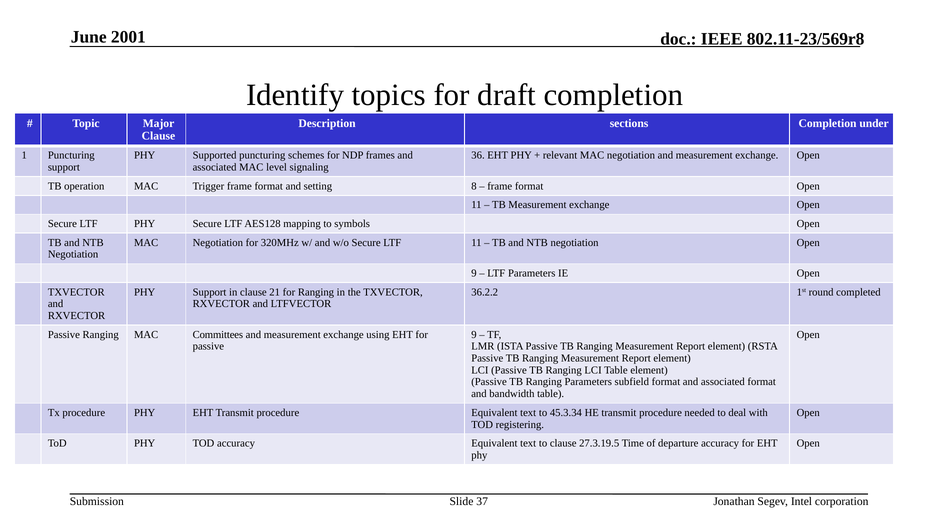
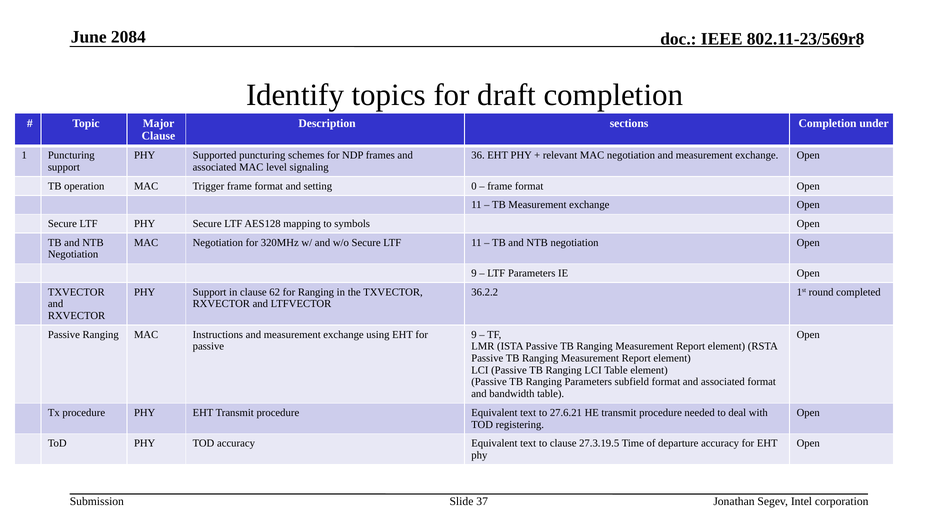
2001: 2001 -> 2084 (128, 37)
8: 8 -> 0 (474, 186)
21: 21 -> 62 (275, 292)
Committees: Committees -> Instructions (218, 335)
45.3.34: 45.3.34 -> 27.6.21 (566, 413)
